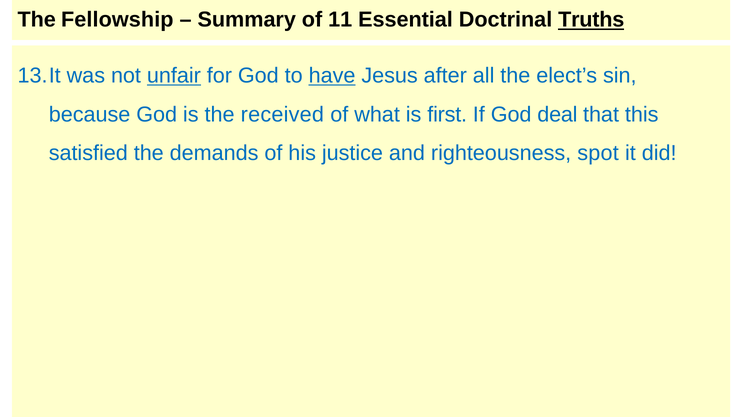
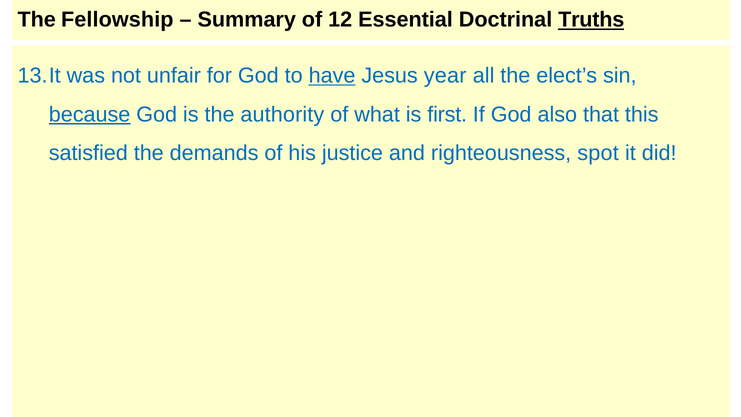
11: 11 -> 12 (340, 20)
unfair underline: present -> none (174, 76)
after: after -> year (445, 76)
because underline: none -> present (90, 114)
received: received -> authority (282, 114)
deal: deal -> also (557, 114)
